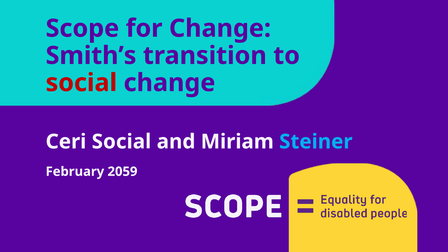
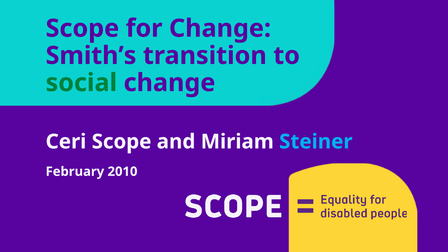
social colour: red -> green (81, 83)
Ceri Social: Social -> Scope (122, 142)
2059: 2059 -> 2010 (122, 172)
